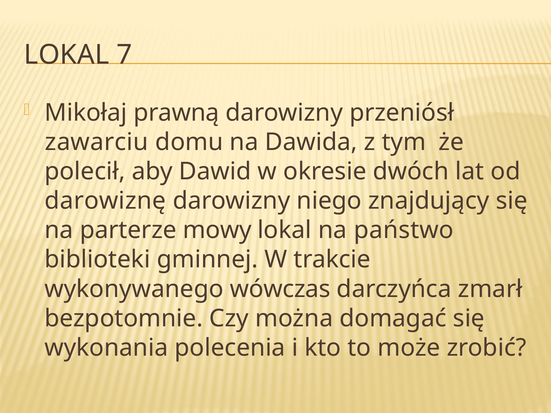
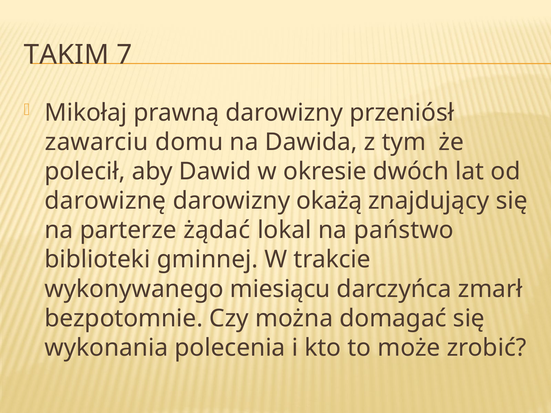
LOKAL: LOKAL -> TAKIM (66, 55)
niego: niego -> okażą (329, 201)
mowy: mowy -> żądać (217, 230)
wówczas: wówczas -> miesiącu (280, 289)
